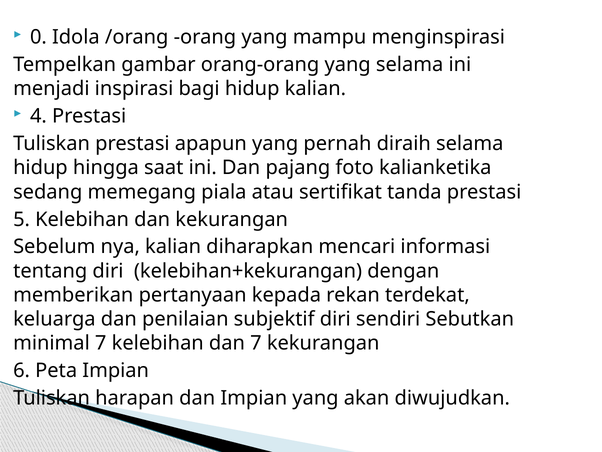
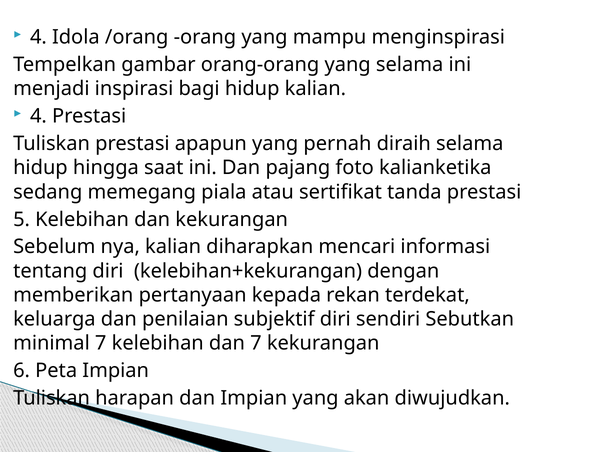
0: 0 -> 4 (38, 37)
